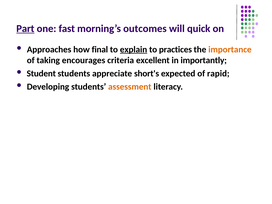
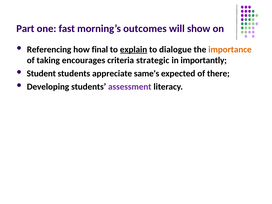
Part underline: present -> none (25, 29)
quick: quick -> show (199, 29)
Approaches: Approaches -> Referencing (49, 49)
practices: practices -> dialogue (175, 49)
excellent: excellent -> strategic (153, 60)
short's: short's -> same's (147, 73)
rapid: rapid -> there (218, 73)
assessment colour: orange -> purple (130, 87)
